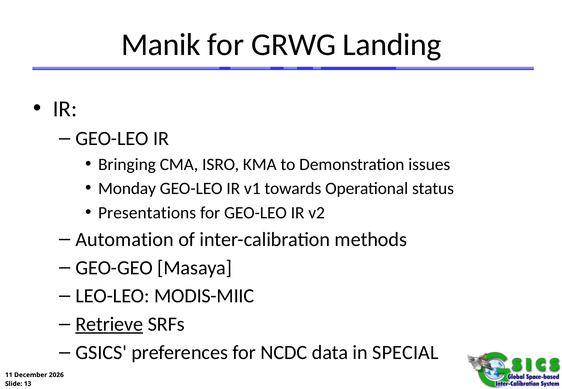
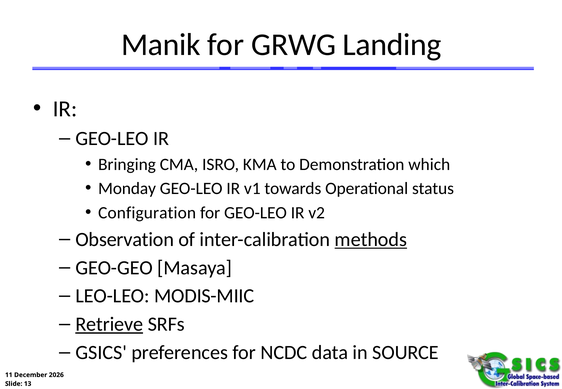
issues: issues -> which (429, 164)
Presentations: Presentations -> Configuration (147, 213)
Automation: Automation -> Observation (125, 239)
methods underline: none -> present (371, 239)
SPECIAL: SPECIAL -> SOURCE (406, 353)
